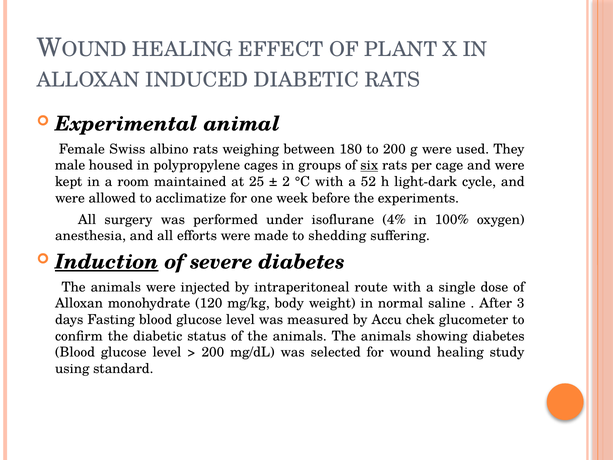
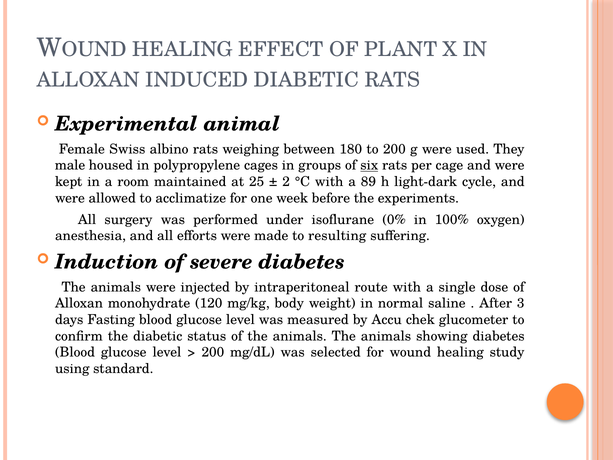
52: 52 -> 89 (368, 182)
4%: 4% -> 0% (394, 220)
shedding: shedding -> resulting (337, 236)
Induction underline: present -> none (107, 262)
